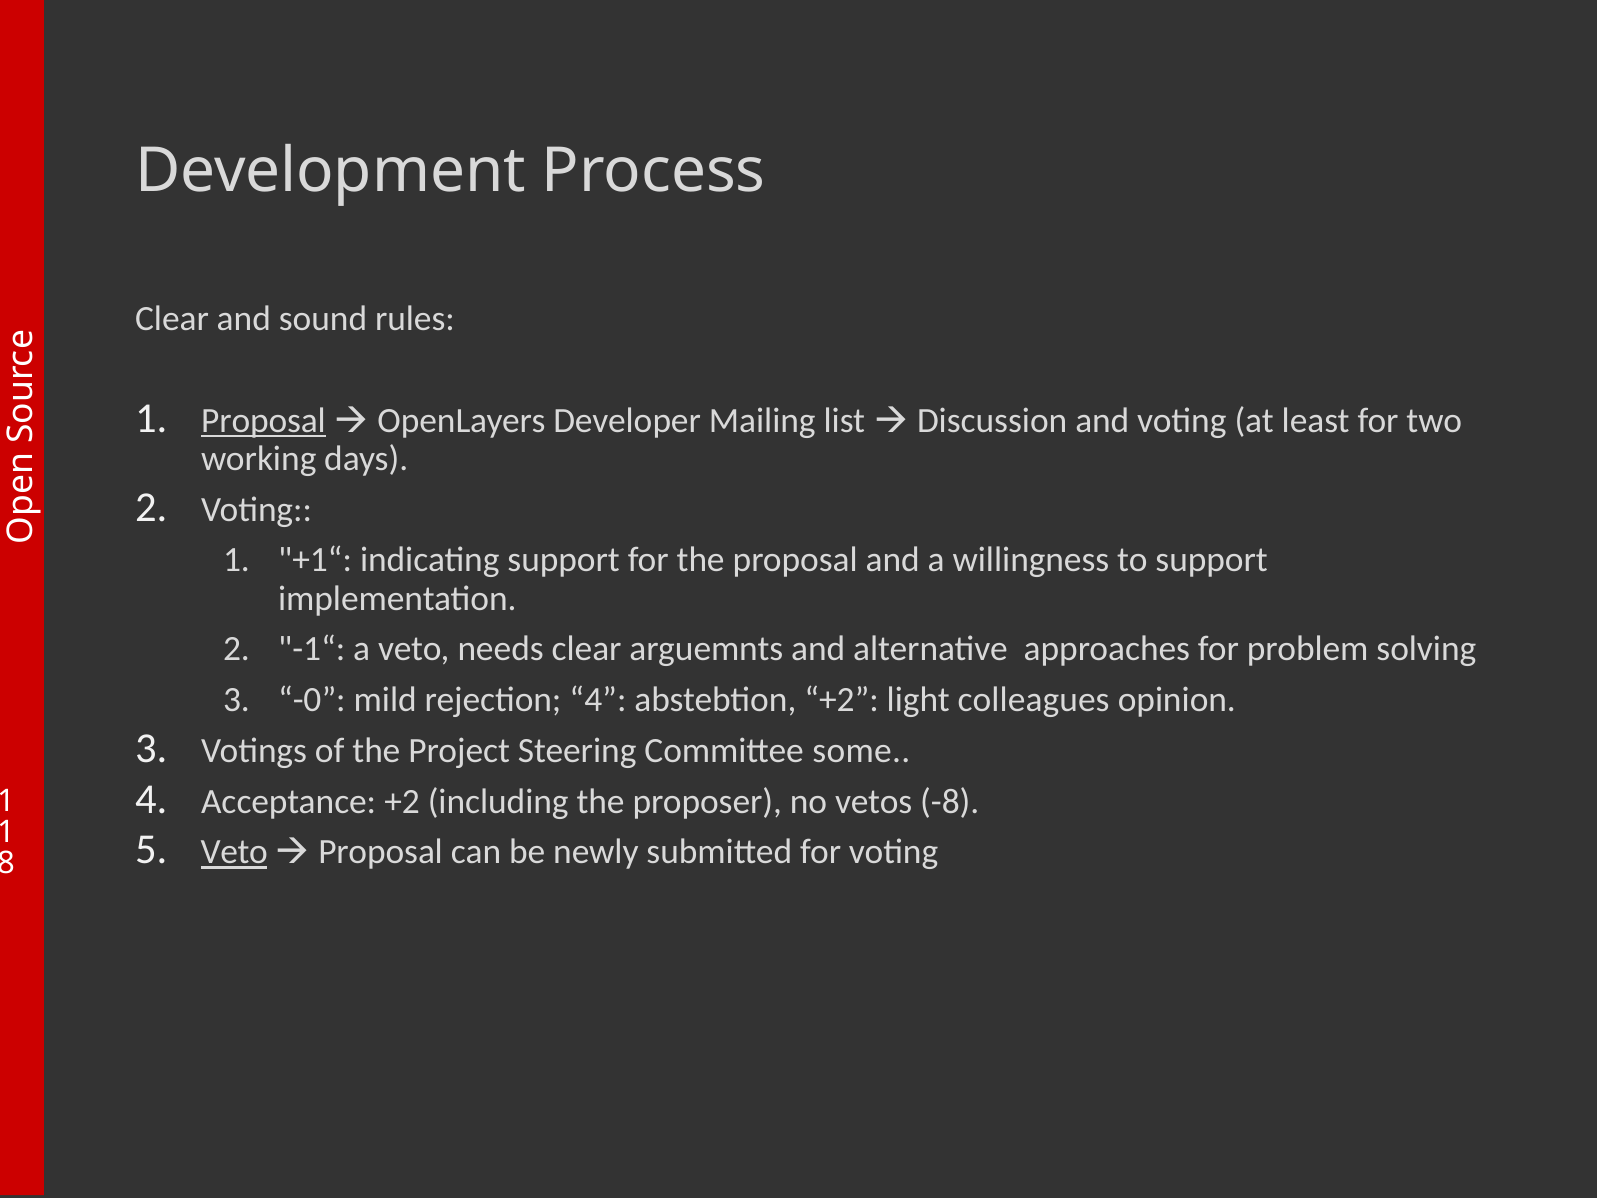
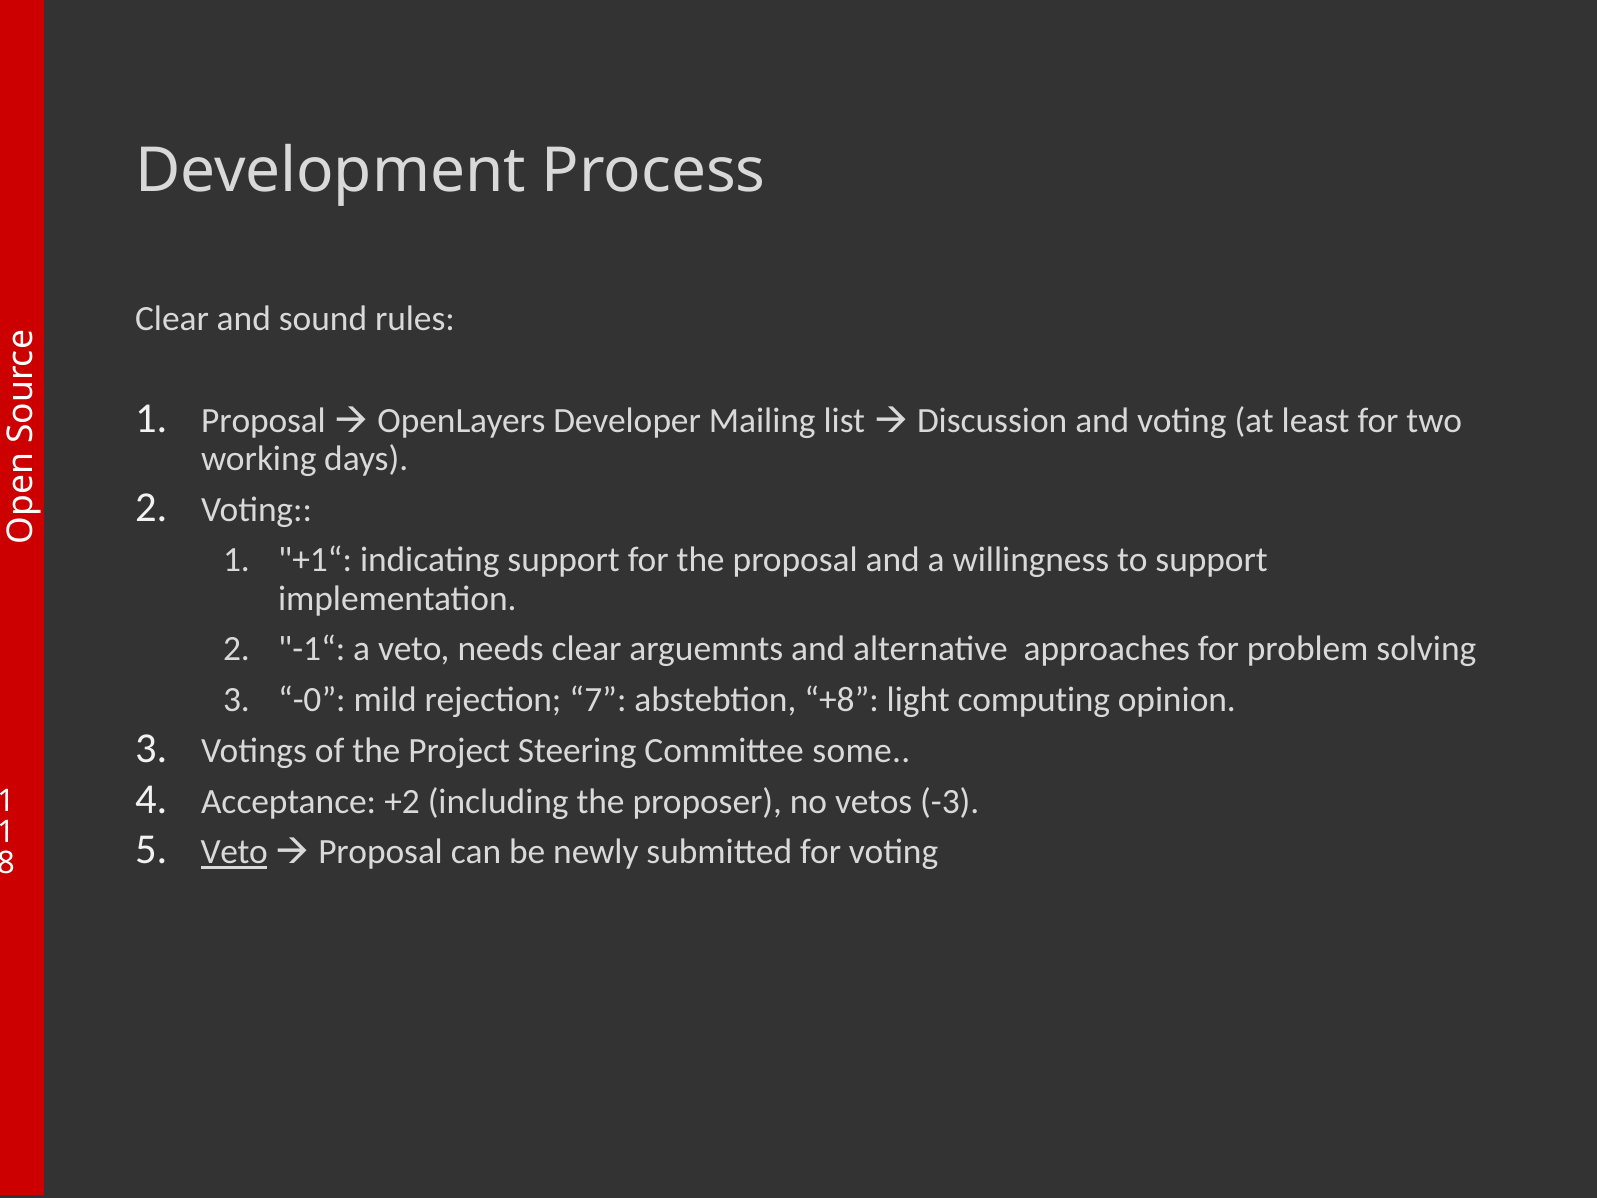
Proposal underline: present -> none (264, 420)
rejection 4: 4 -> 7 (598, 700)
abstebtion +2: +2 -> +8 (842, 700)
colleagues: colleagues -> computing (1034, 700)
-8: -8 -> -3 (950, 801)
